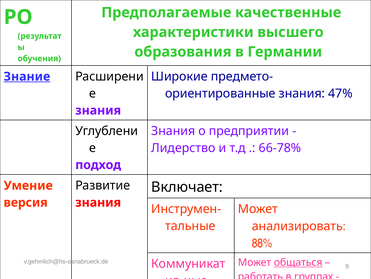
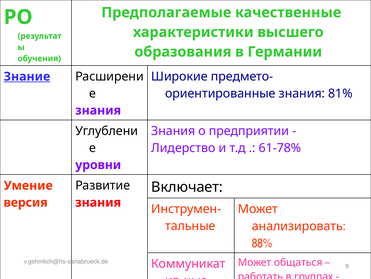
47%: 47% -> 81% (340, 93)
66-78%: 66-78% -> 61-78% (280, 148)
подход: подход -> уровни (98, 165)
общаться underline: present -> none (298, 262)
